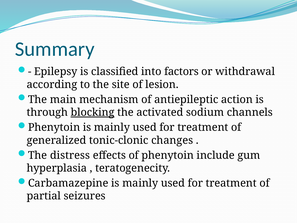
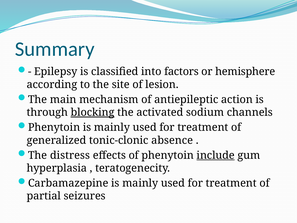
withdrawal: withdrawal -> hemisphere (245, 72)
changes: changes -> absence (172, 140)
include underline: none -> present (216, 155)
